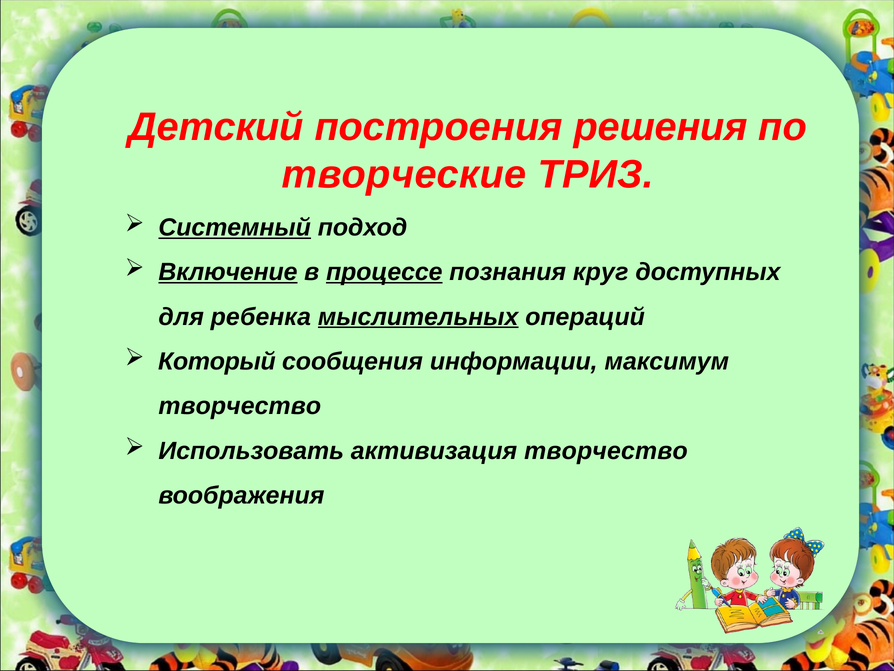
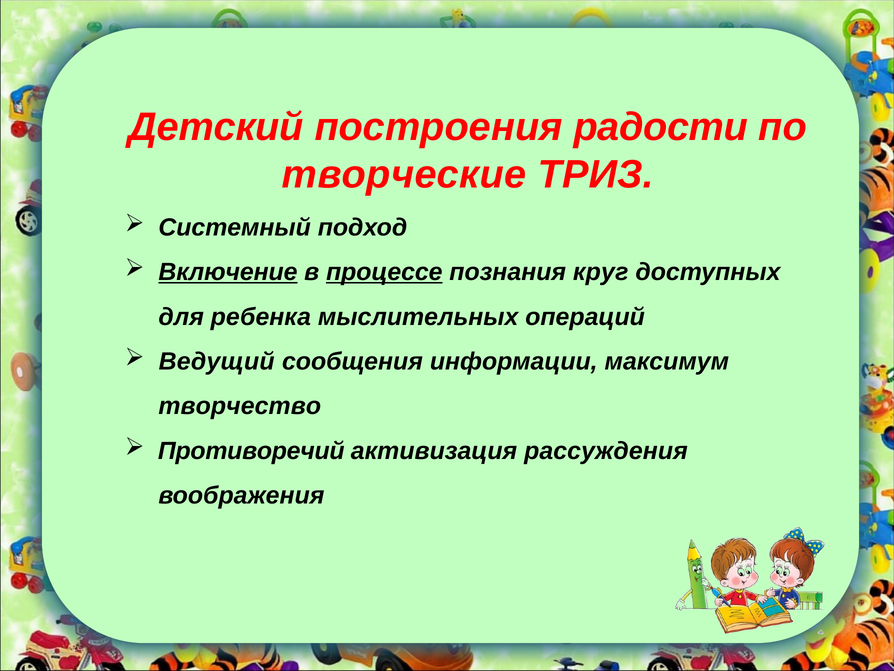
решения: решения -> радости (661, 127)
Системный underline: present -> none (235, 227)
мыслительных underline: present -> none (418, 317)
Который: Который -> Ведущий (217, 361)
Использовать: Использовать -> Противоречий (251, 451)
активизация творчество: творчество -> рассуждения (606, 451)
